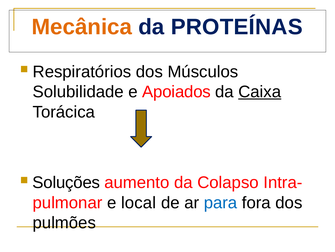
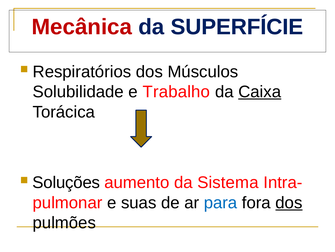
Mecânica colour: orange -> red (82, 27)
PROTEÍNAS: PROTEÍNAS -> SUPERFÍCIE (237, 27)
Apoiados: Apoiados -> Trabalho (176, 92)
Colapso: Colapso -> Sistema (228, 182)
local: local -> suas (139, 202)
dos underline: none -> present (289, 202)
